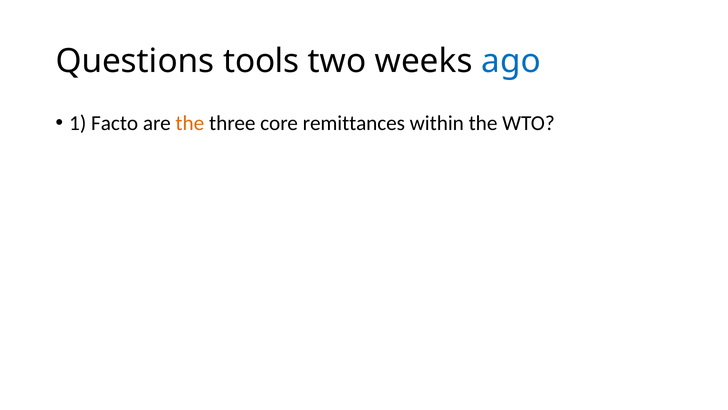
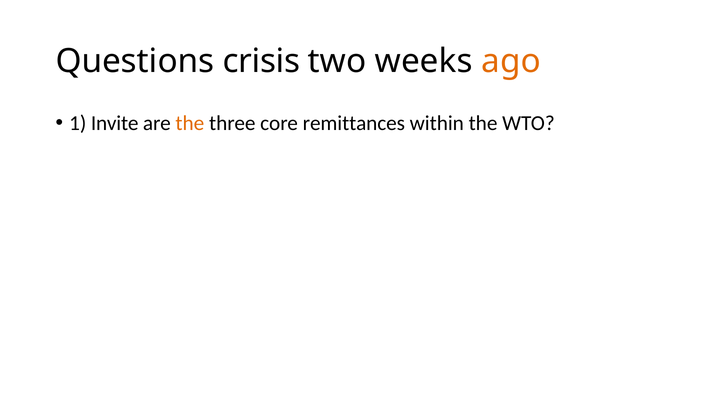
tools: tools -> crisis (261, 61)
ago colour: blue -> orange (511, 61)
Facto: Facto -> Invite (115, 123)
